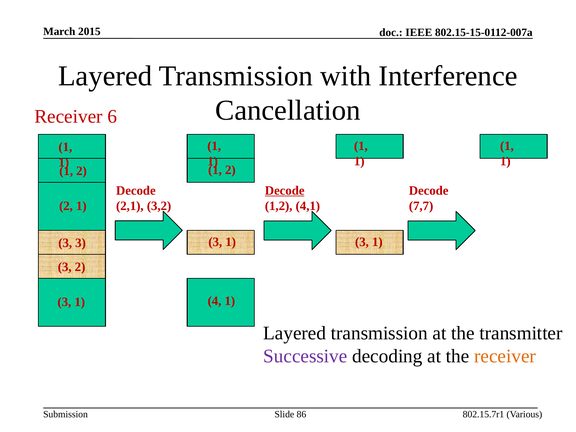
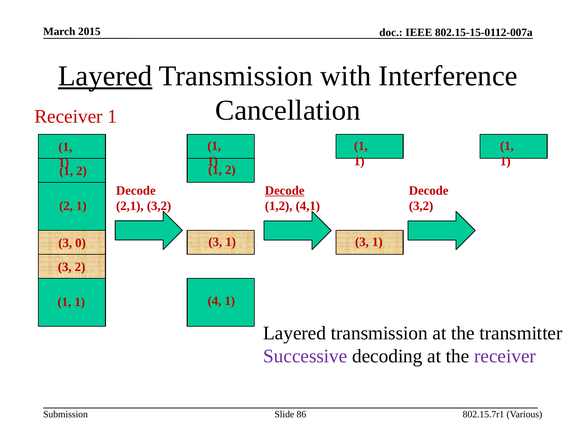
Layered underline: none -> present (105, 76)
Receiver 6: 6 -> 1 (112, 116)
7,7: 7,7 -> 3,2 (421, 206)
3: 3 -> 0 (81, 243)
3: 3 -> 1 (64, 302)
receiver colour: orange -> purple (505, 356)
